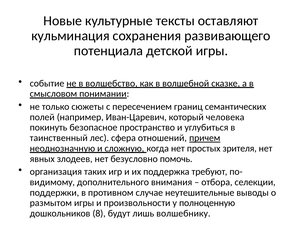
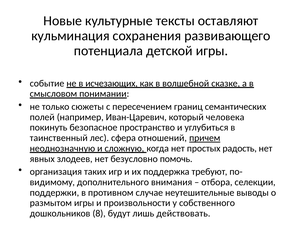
волшебство: волшебство -> исчезающих (112, 83)
зрителя: зрителя -> радость (240, 148)
полноценную: полноценную -> собственного (207, 203)
волшебнику: волшебнику -> действовать (183, 213)
